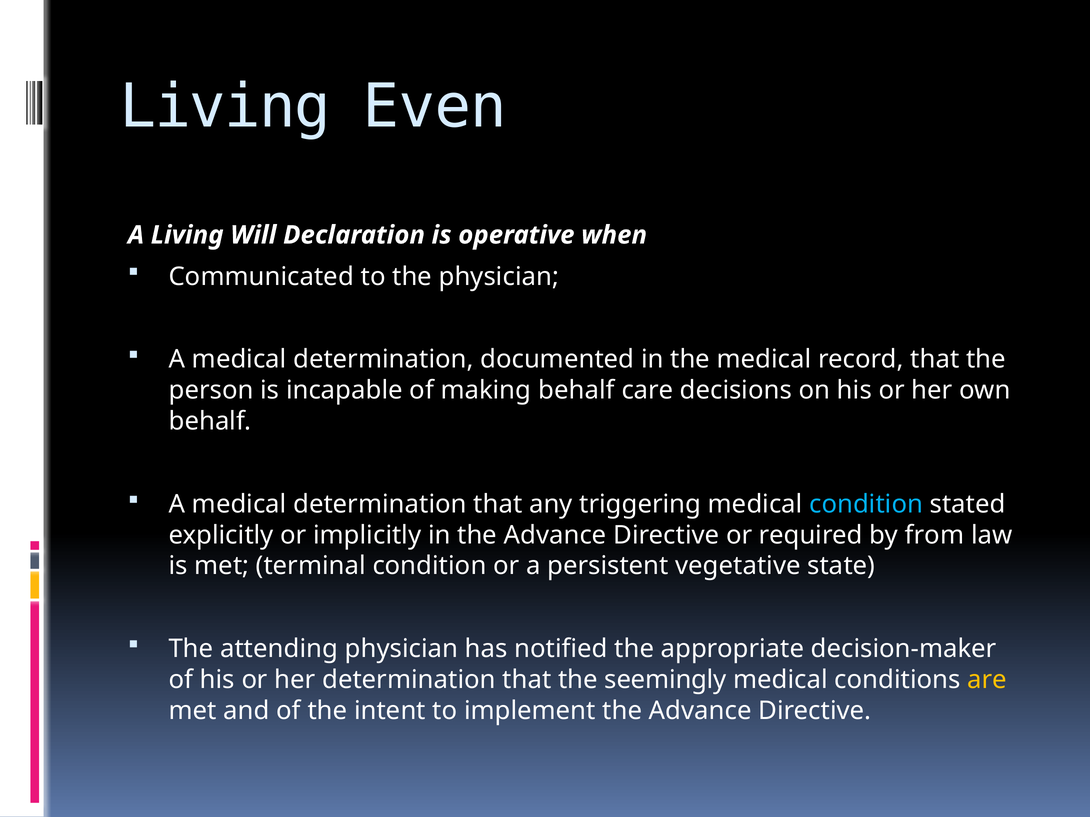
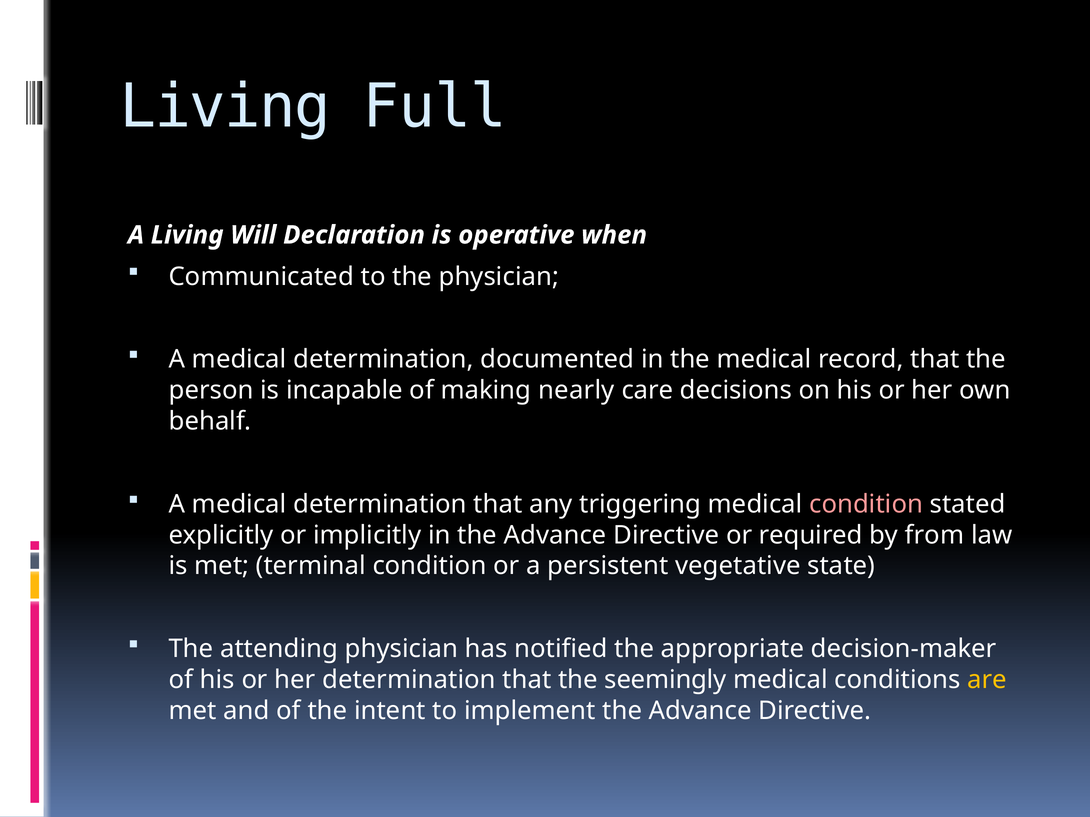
Even: Even -> Full (435, 107)
making behalf: behalf -> nearly (576, 391)
condition colour: light blue -> pink (866, 504)
